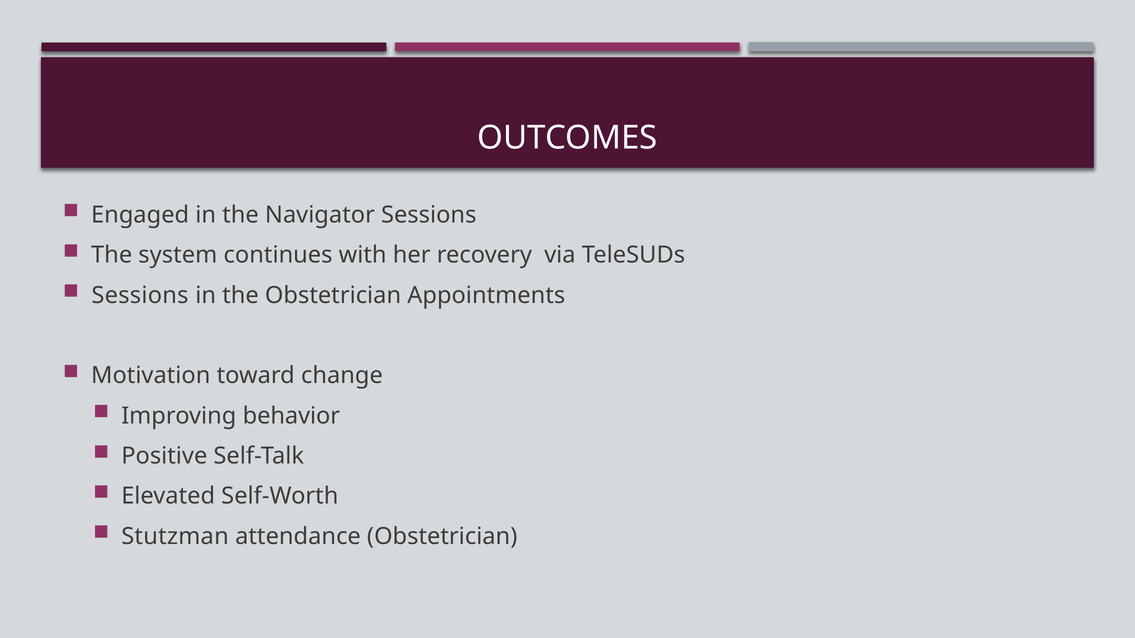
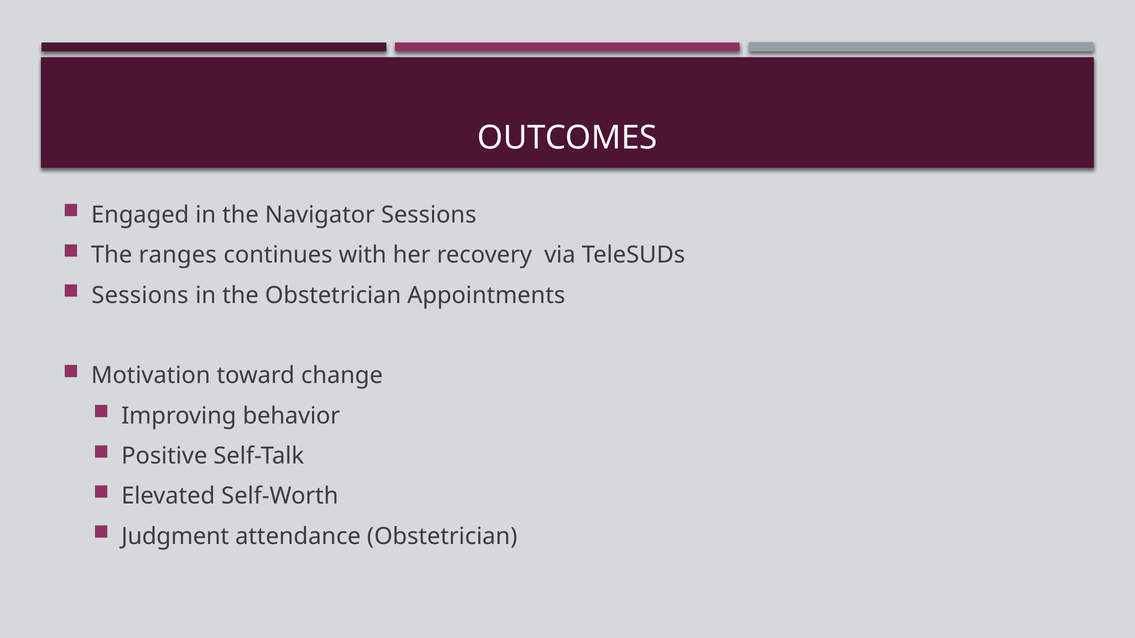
system: system -> ranges (178, 255)
Stutzman: Stutzman -> Judgment (175, 537)
